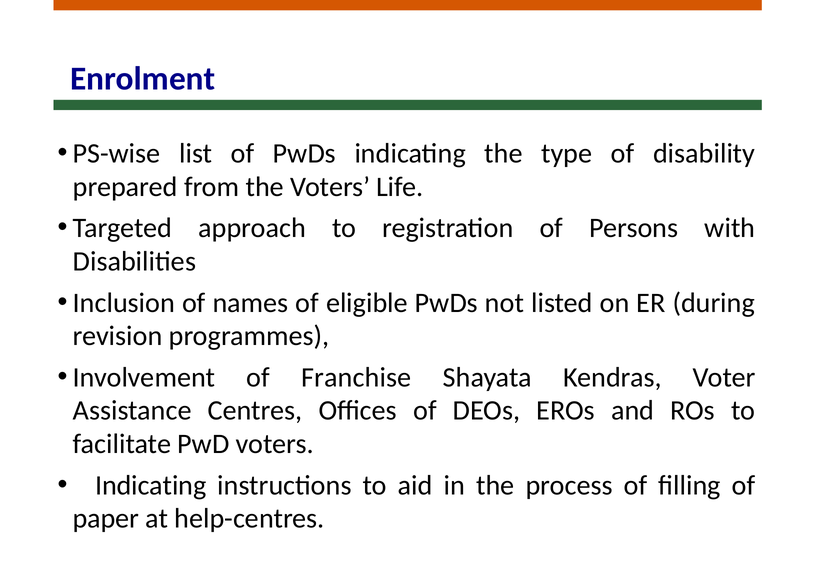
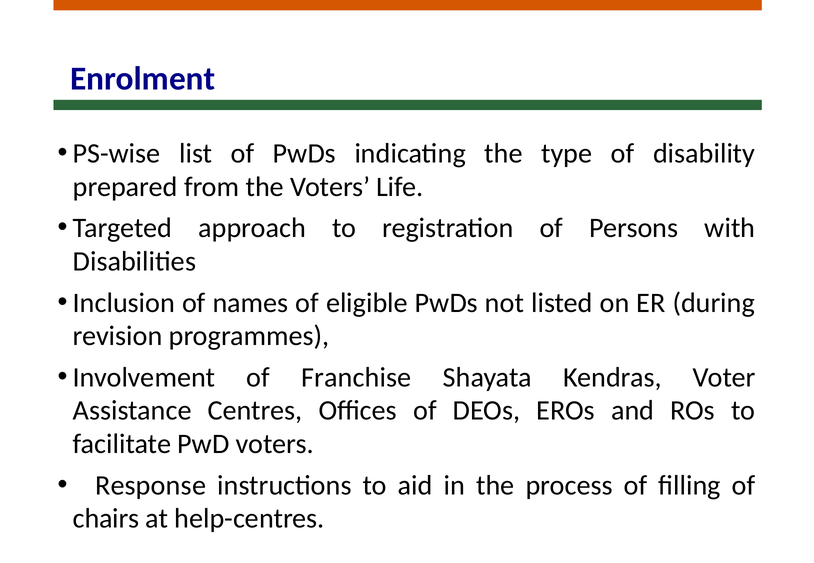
Indicating: Indicating -> Response (151, 486)
paper: paper -> chairs (106, 519)
